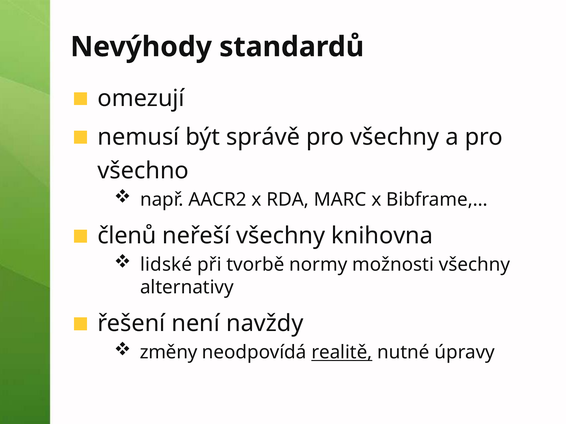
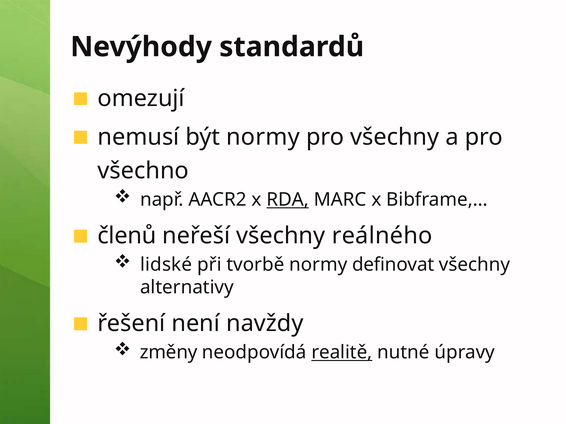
být správě: správě -> normy (263, 137)
RDA underline: none -> present (288, 200)
knihovna: knihovna -> reálného (382, 236)
možnosti: možnosti -> definovat (393, 265)
